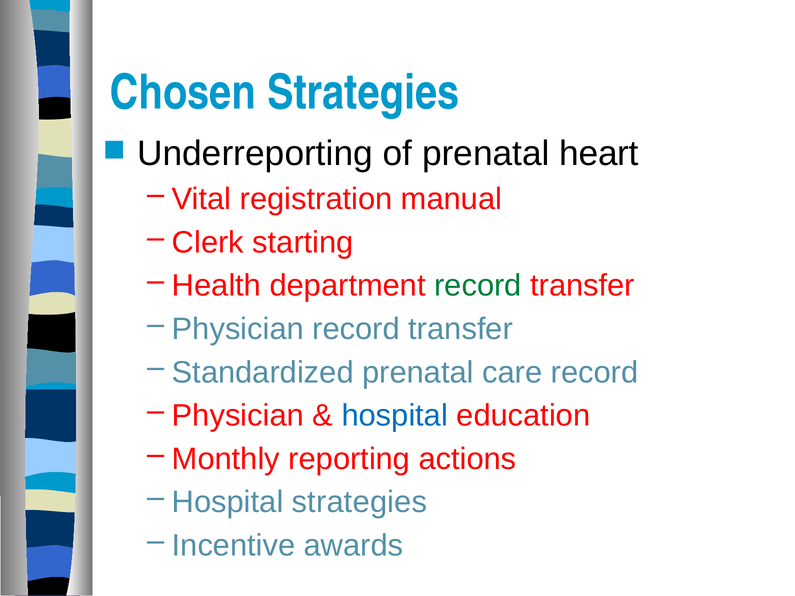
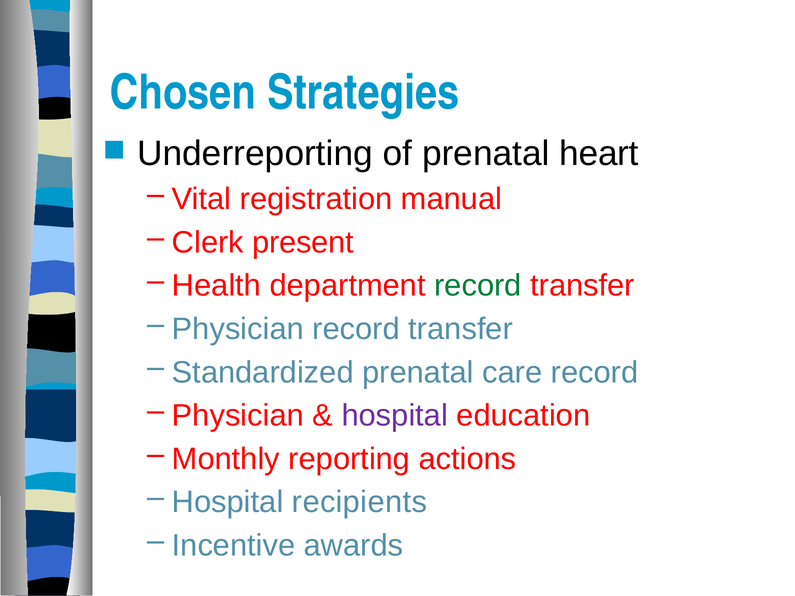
starting: starting -> present (303, 243)
hospital colour: blue -> purple (395, 416)
Hospital strategies: strategies -> recipients (359, 502)
